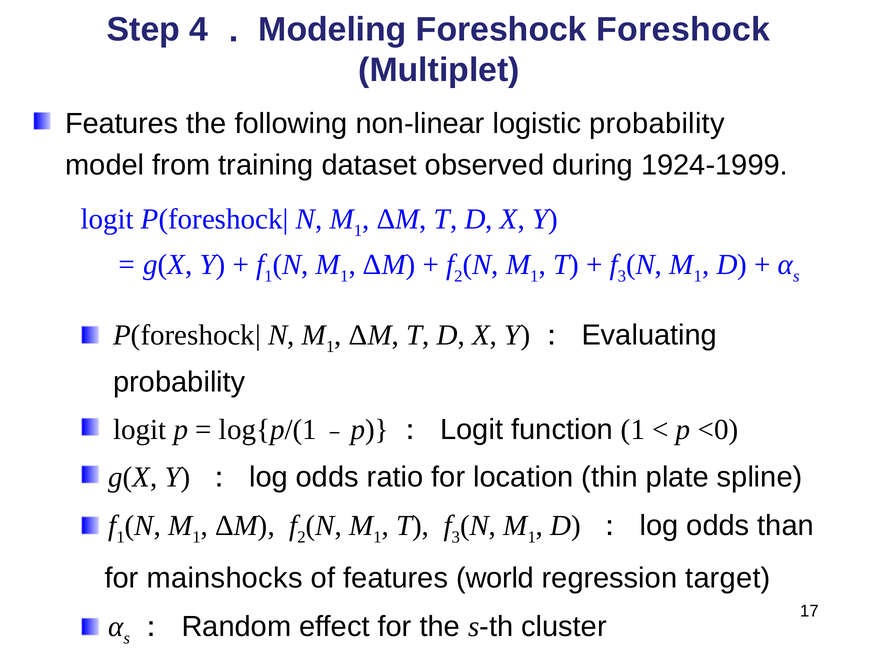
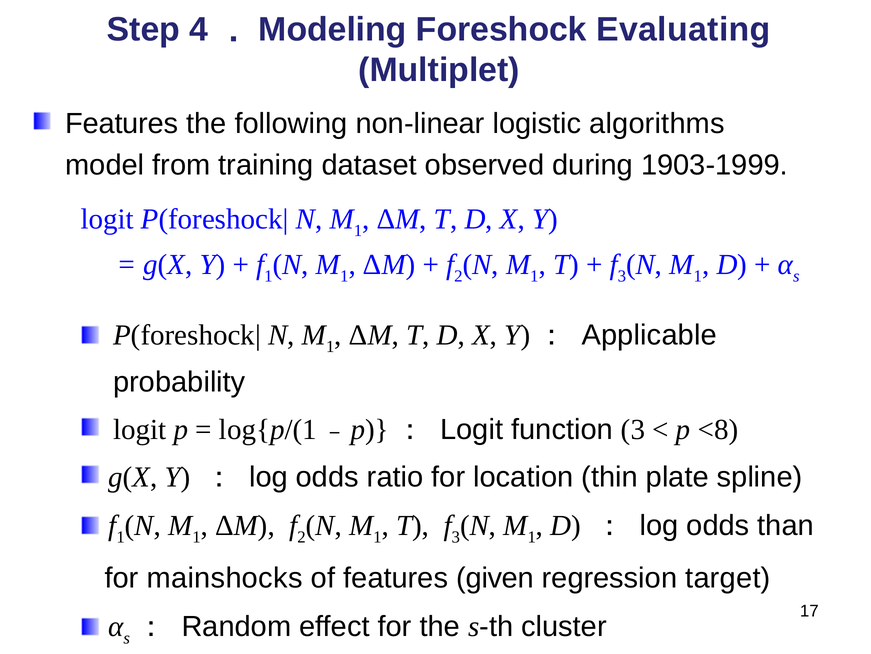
Foreshock Foreshock: Foreshock -> Evaluating (683, 30)
logistic probability: probability -> algorithms (657, 123)
1924-1999: 1924-1999 -> 1903-1999 (714, 165)
Evaluating: Evaluating -> Applicable (649, 335)
function 1: 1 -> 3 (633, 429)
<0: <0 -> <8 (718, 429)
world: world -> given (495, 578)
